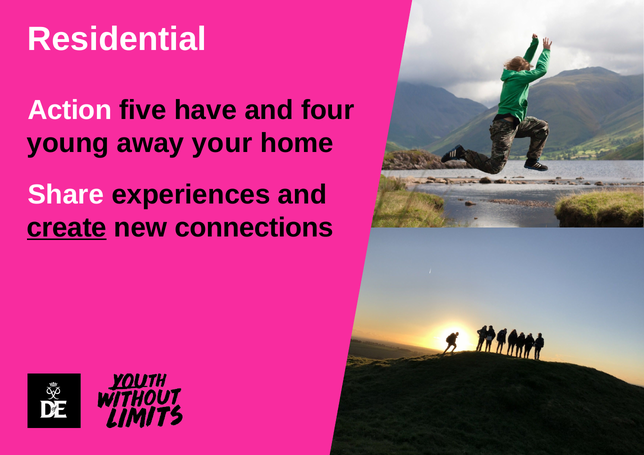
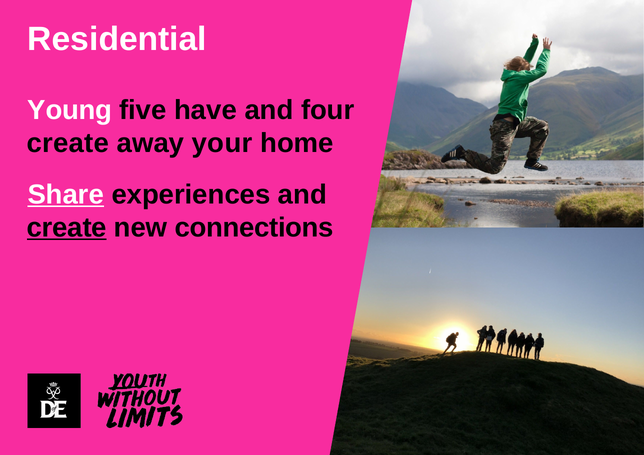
Action: Action -> Young (70, 110)
young: young -> create (68, 143)
Share underline: none -> present (66, 195)
